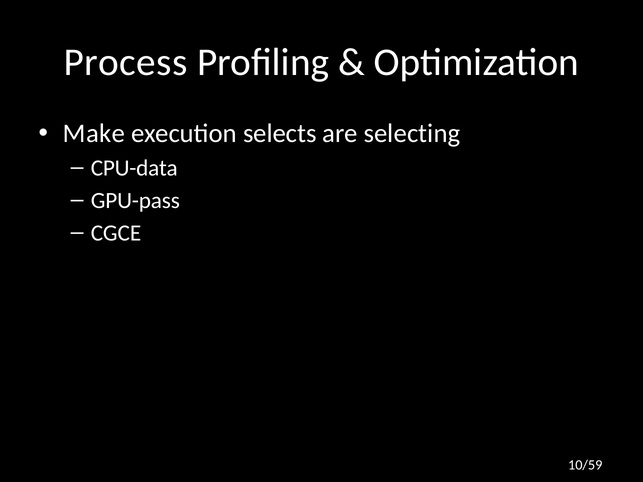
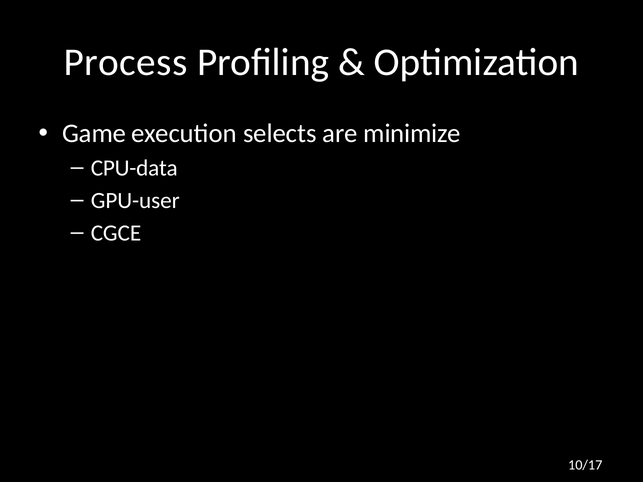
Make: Make -> Game (94, 134)
selecting: selecting -> minimize (412, 134)
GPU-pass: GPU-pass -> GPU-user (135, 201)
10/59: 10/59 -> 10/17 (585, 465)
